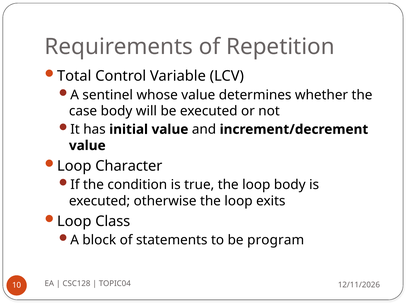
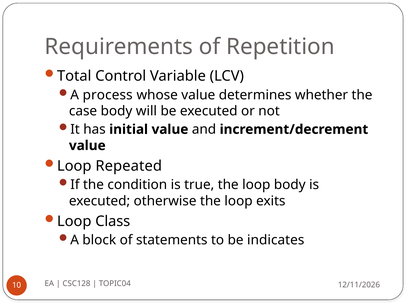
sentinel: sentinel -> process (108, 95)
Character: Character -> Repeated (129, 166)
program: program -> indicates (276, 240)
